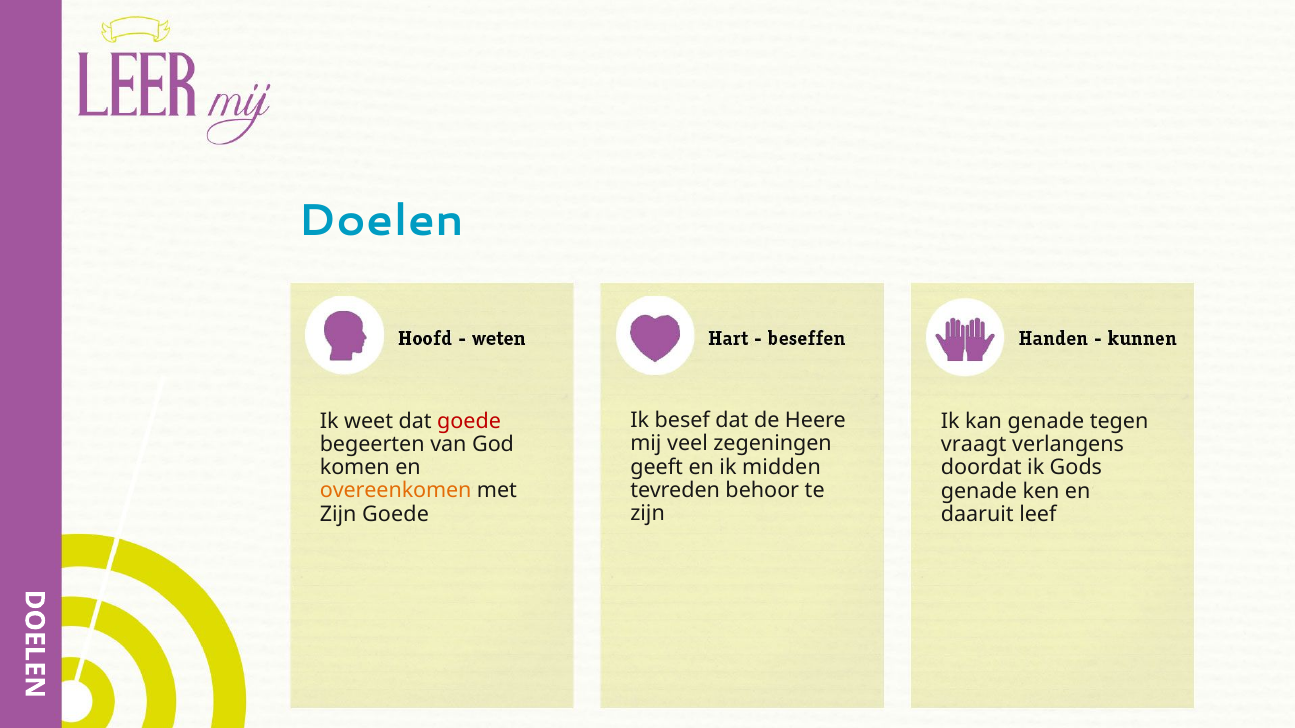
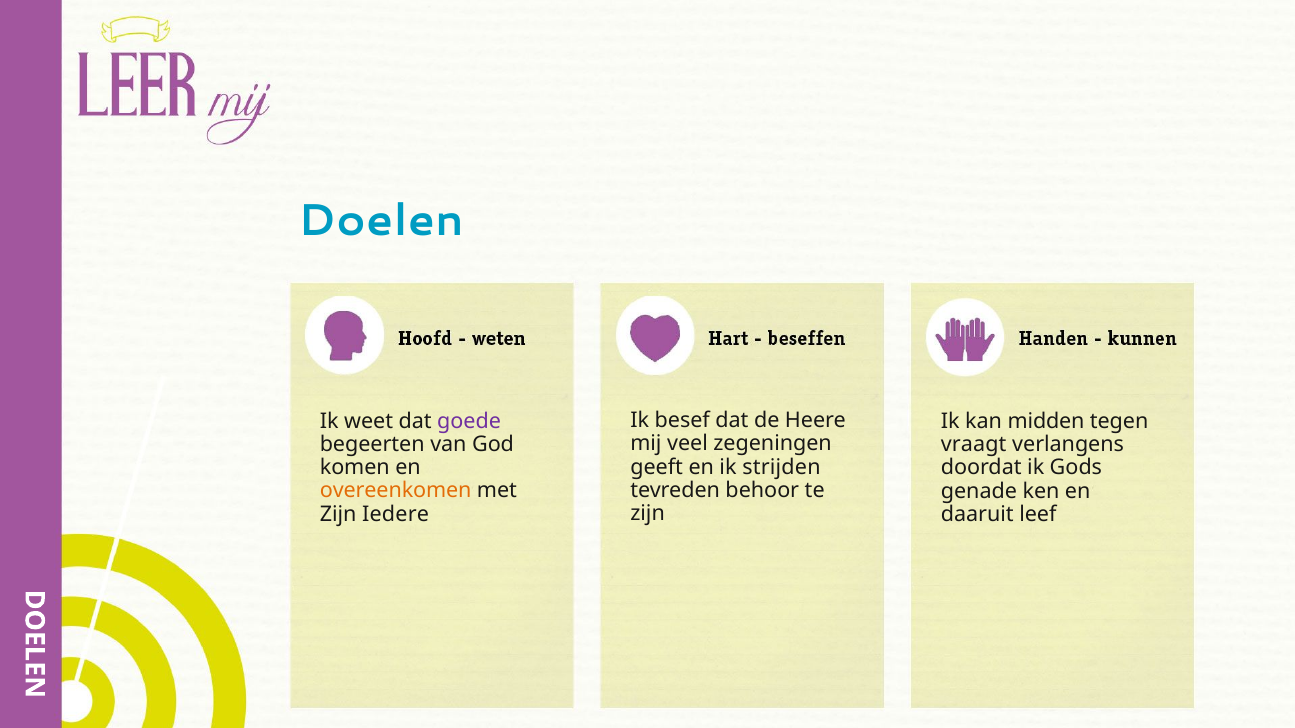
goede colour: red -> purple (469, 421)
kan genade: genade -> midden (1046, 421)
midden: midden -> strijden (781, 467)
Zijn Goede: Goede -> Iedere (396, 514)
